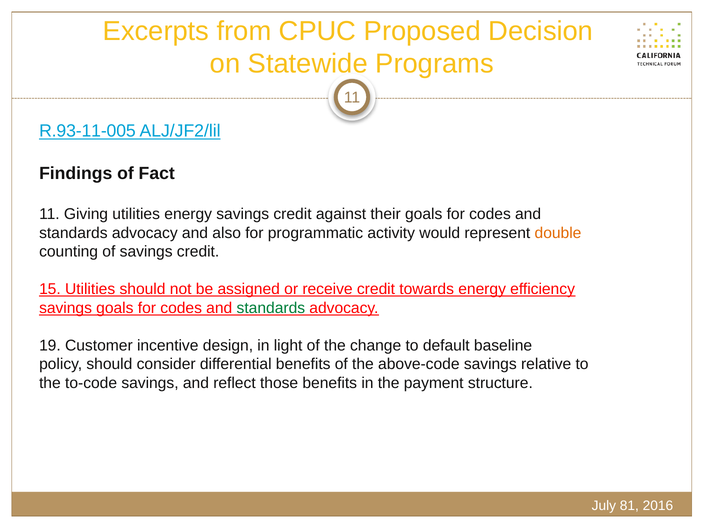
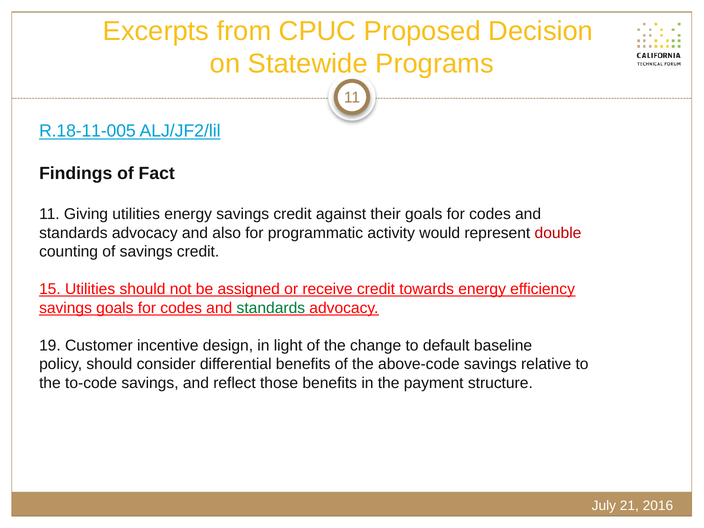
R.93-11-005: R.93-11-005 -> R.18-11-005 (87, 131)
double colour: orange -> red (558, 233)
81: 81 -> 21 (629, 506)
